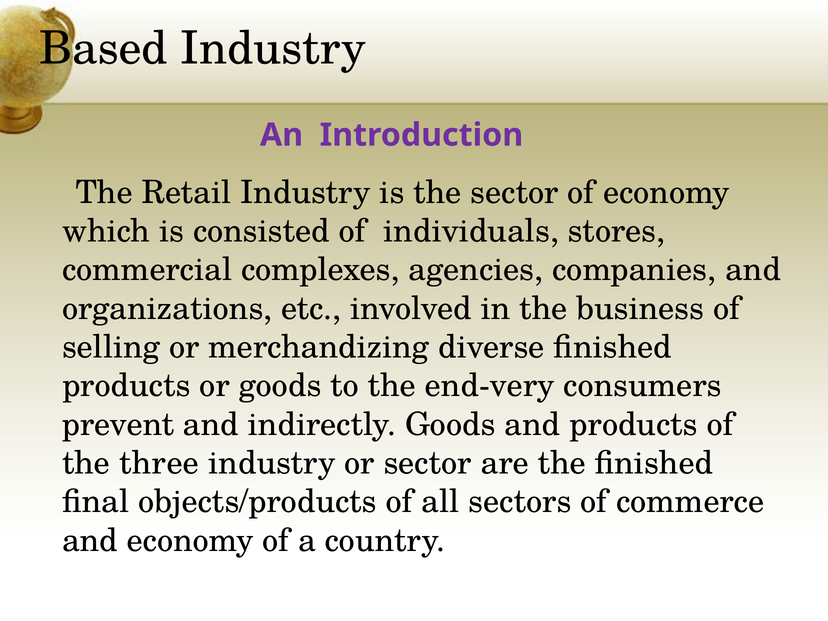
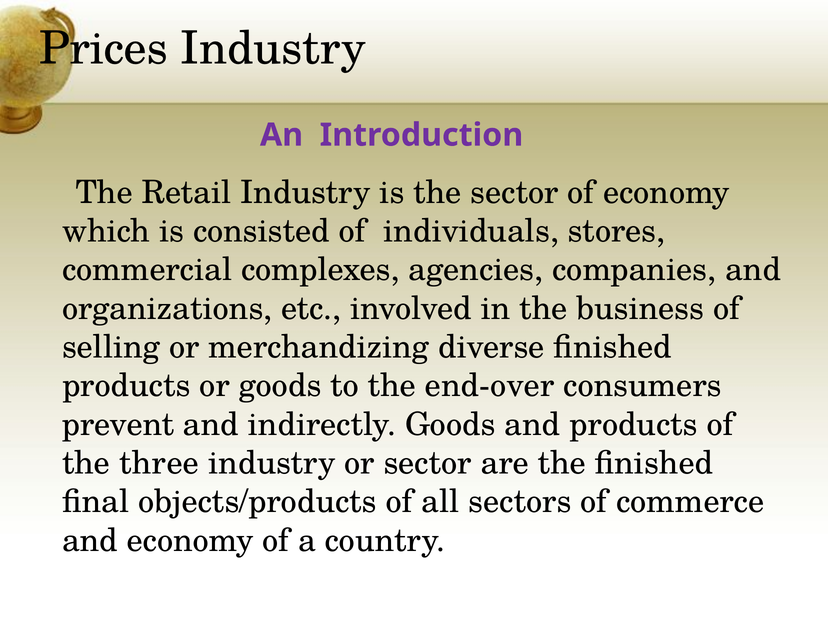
Based: Based -> Prices (104, 49)
end-very: end-very -> end-over (490, 386)
